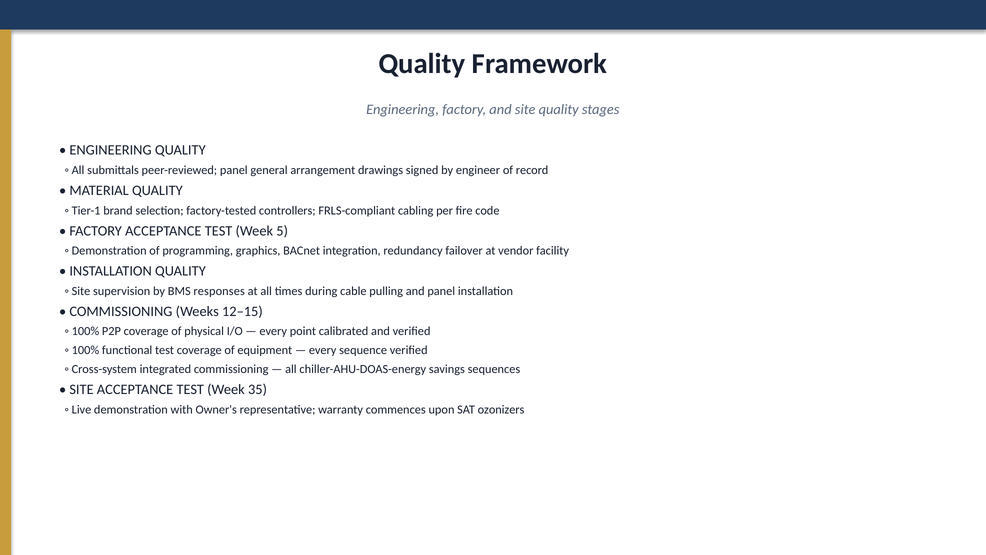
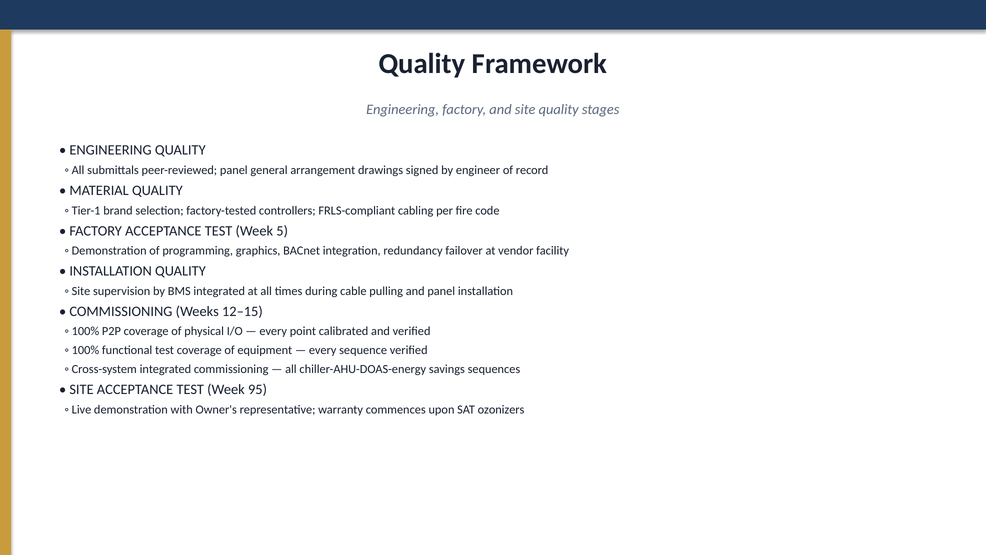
BMS responses: responses -> integrated (219, 291)
35: 35 -> 95 (258, 389)
